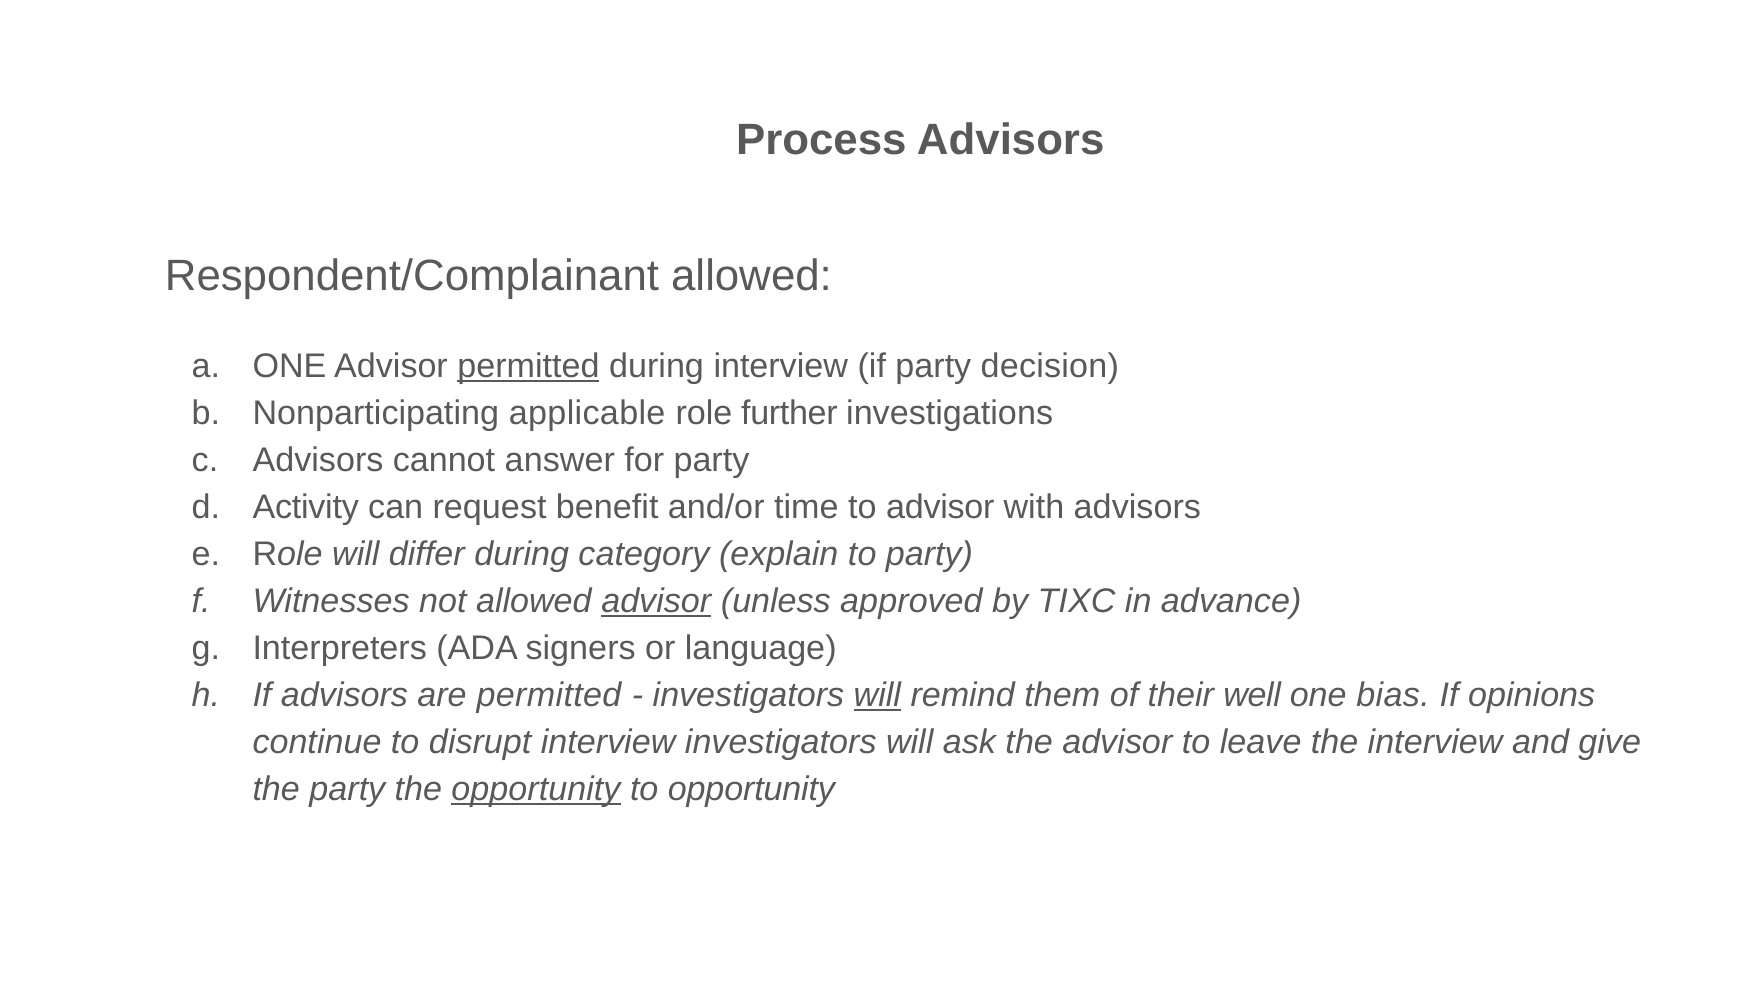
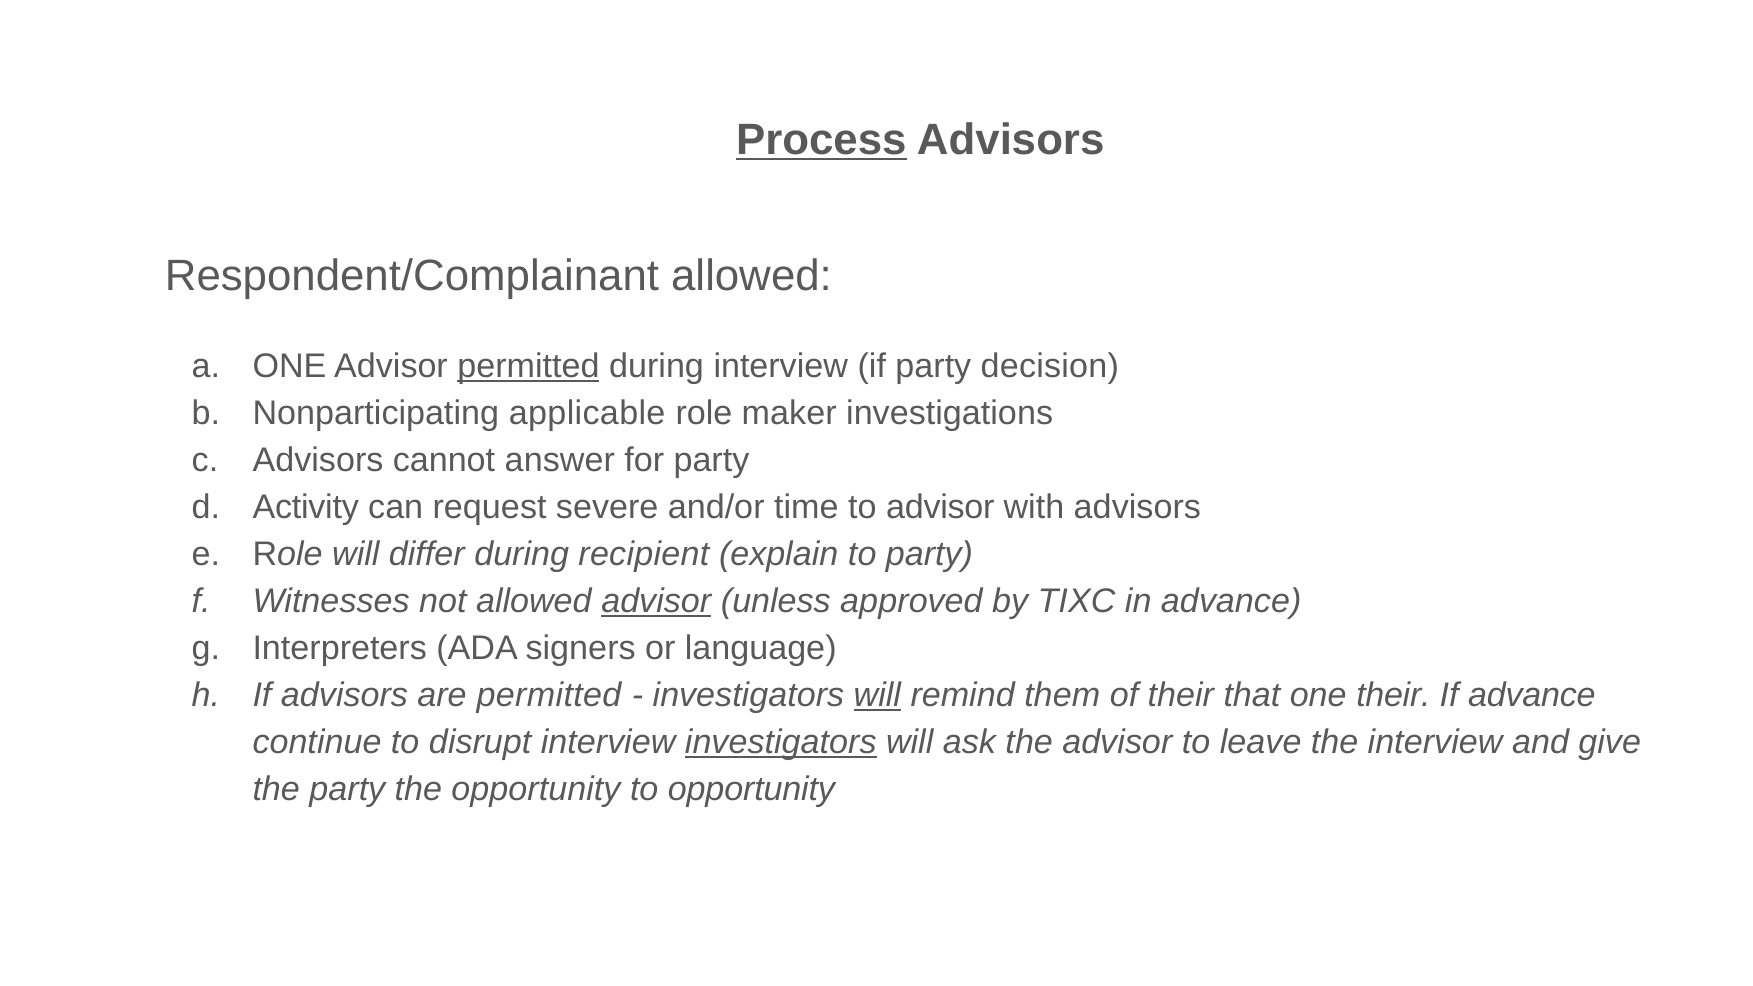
Process underline: none -> present (821, 140)
further: further -> maker (789, 414)
benefit: benefit -> severe (607, 508)
category: category -> recipient (644, 555)
well: well -> that (1252, 696)
one bias: bias -> their (1393, 696)
If opinions: opinions -> advance (1532, 696)
investigators underline: none -> present (781, 743)
opportunity underline: present -> none (536, 790)
